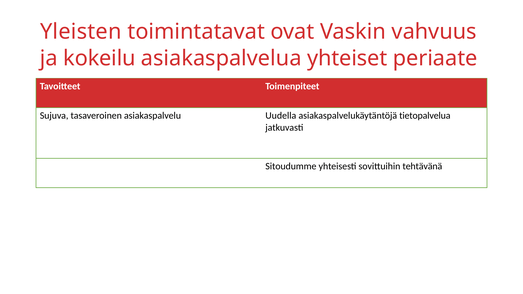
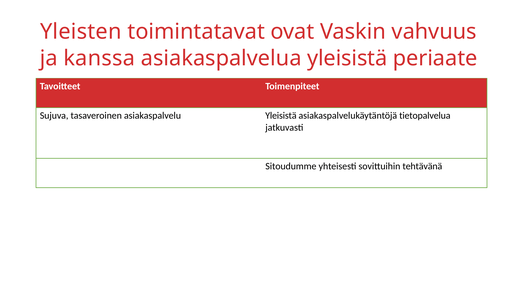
kokeilu: kokeilu -> kanssa (99, 59)
asiakaspalvelua yhteiset: yhteiset -> yleisistä (347, 59)
asiakaspalvelu Uudella: Uudella -> Yleisistä (281, 116)
